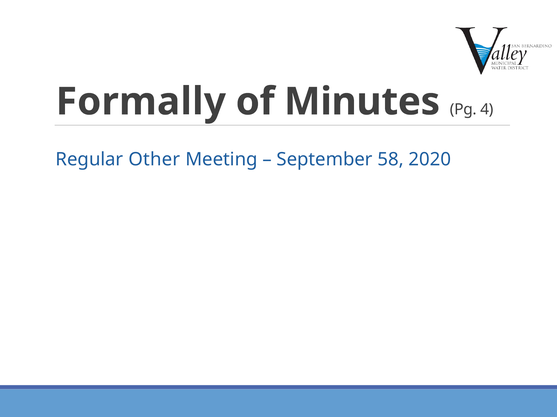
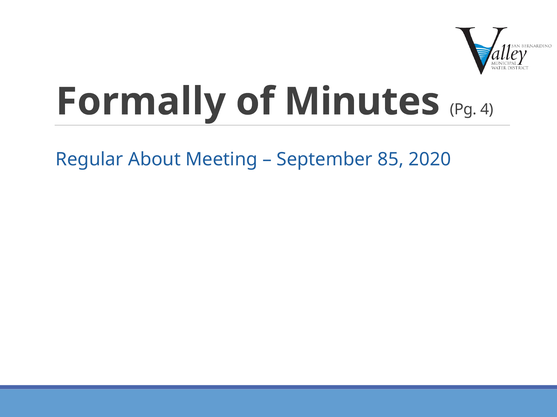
Other: Other -> About (154, 160)
58: 58 -> 85 (391, 160)
